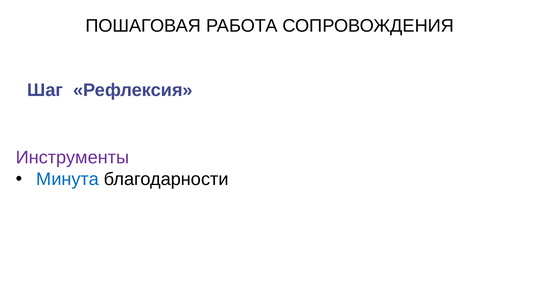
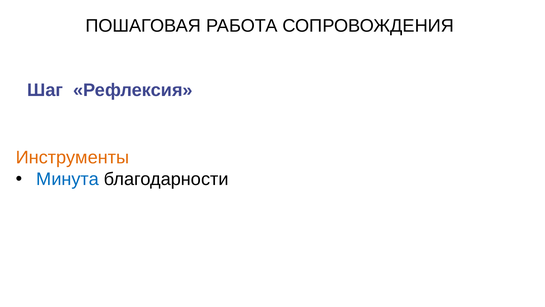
Инструменты colour: purple -> orange (73, 158)
